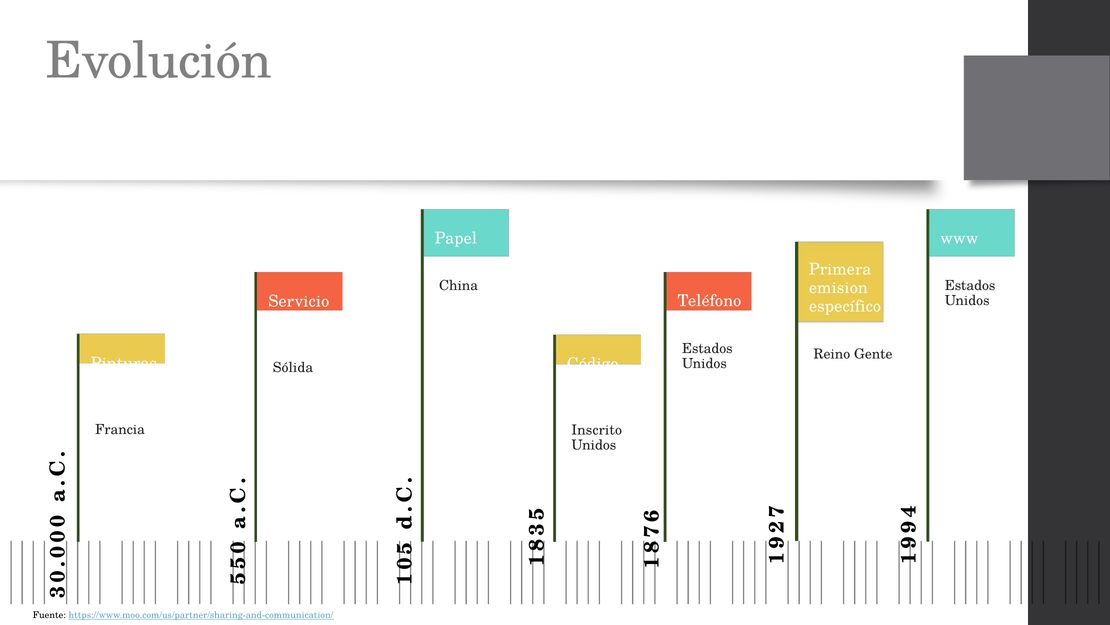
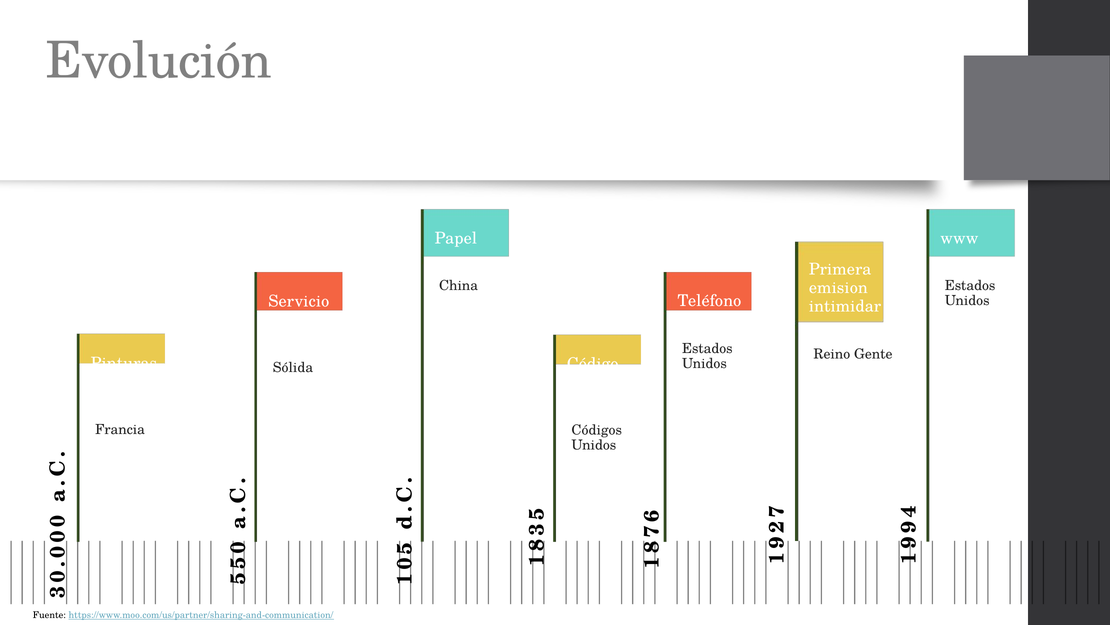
específico: específico -> intimidar (845, 306)
Inscrito: Inscrito -> Códigos (597, 430)
